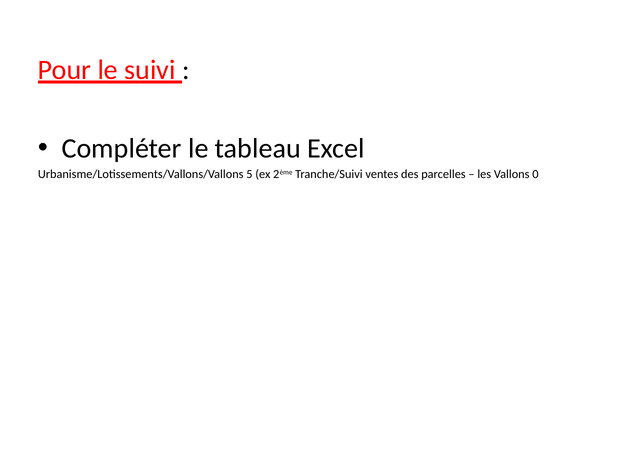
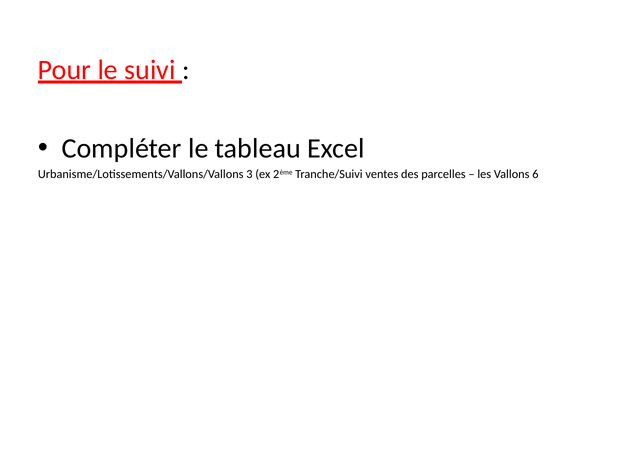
5: 5 -> 3 (249, 174)
0: 0 -> 6 (535, 174)
